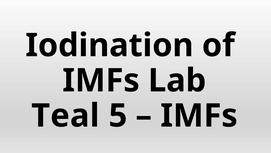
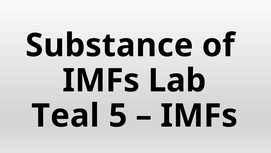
Iodination: Iodination -> Substance (109, 45)
